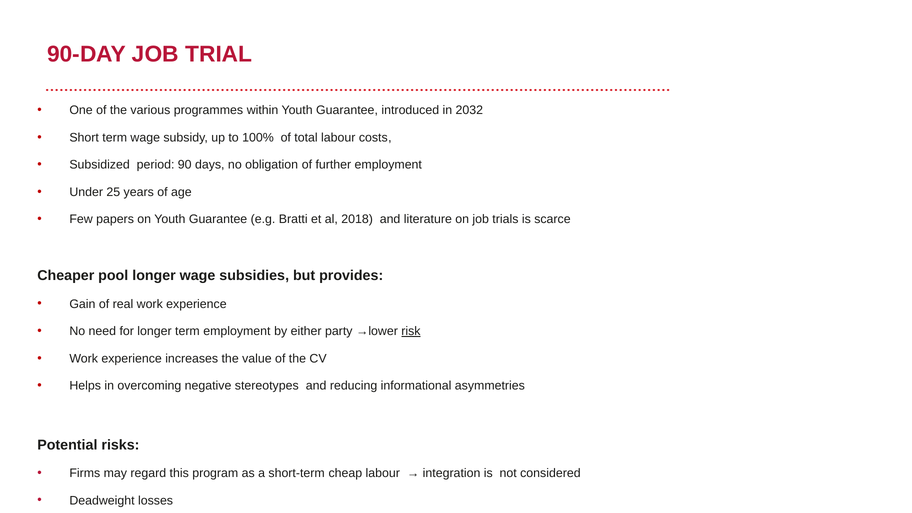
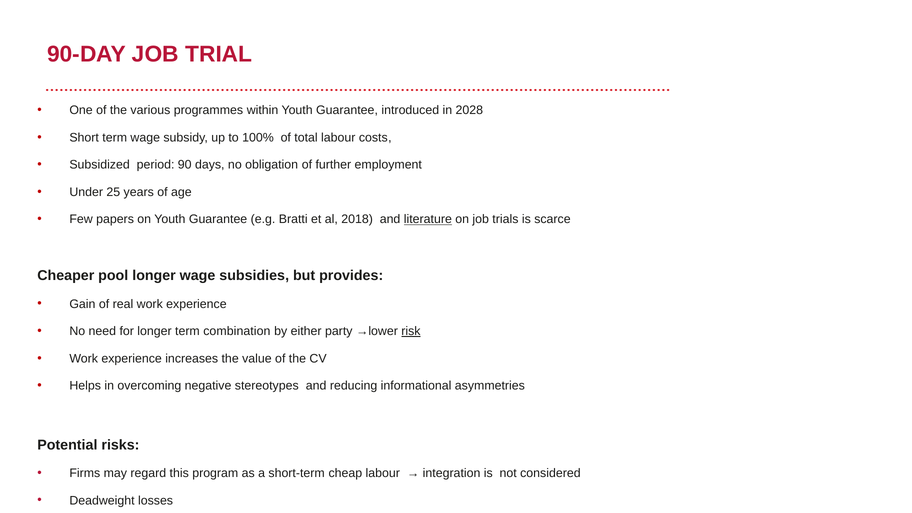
2032: 2032 -> 2028 (469, 110)
literature underline: none -> present (428, 219)
term employment: employment -> combination (237, 331)
